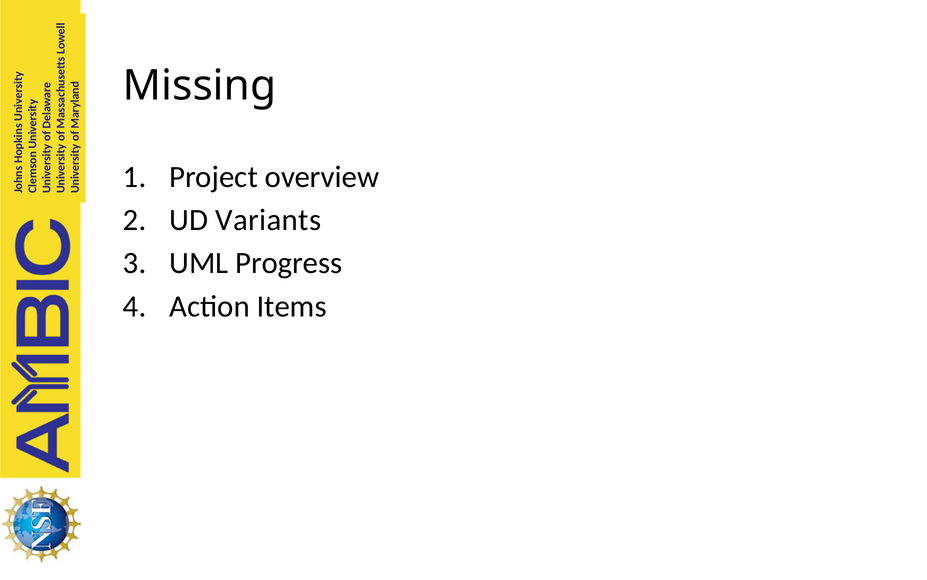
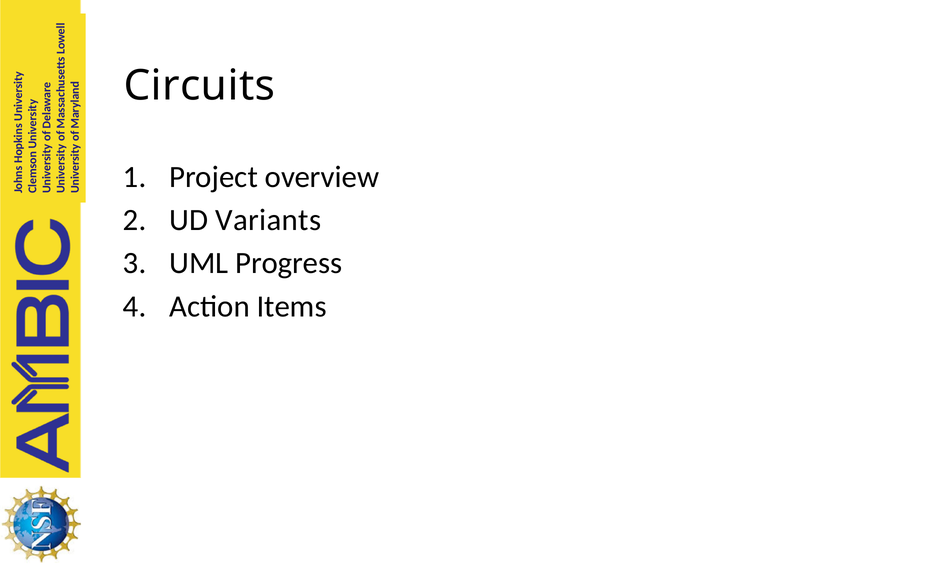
Missing: Missing -> Circuits (199, 86)
